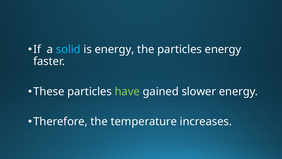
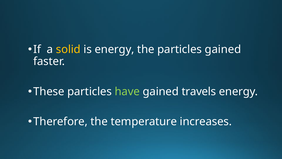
solid colour: light blue -> yellow (68, 49)
particles energy: energy -> gained (223, 49)
slower: slower -> travels (199, 91)
